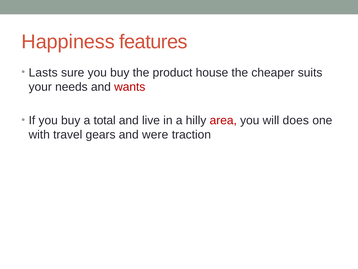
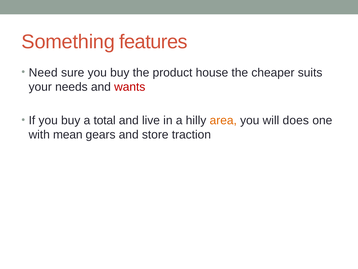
Happiness: Happiness -> Something (68, 42)
Lasts: Lasts -> Need (43, 72)
area colour: red -> orange (223, 120)
travel: travel -> mean (68, 134)
were: were -> store (155, 134)
